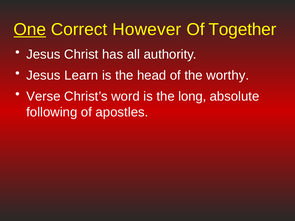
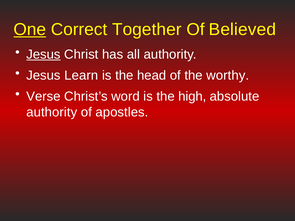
However: However -> Together (147, 29)
Together: Together -> Believed (242, 29)
Jesus underline: none -> present (43, 55)
long: long -> high (192, 96)
following: following -> authority (52, 112)
